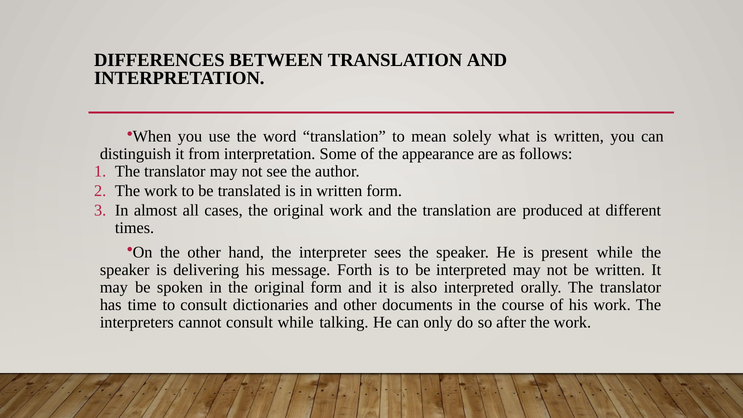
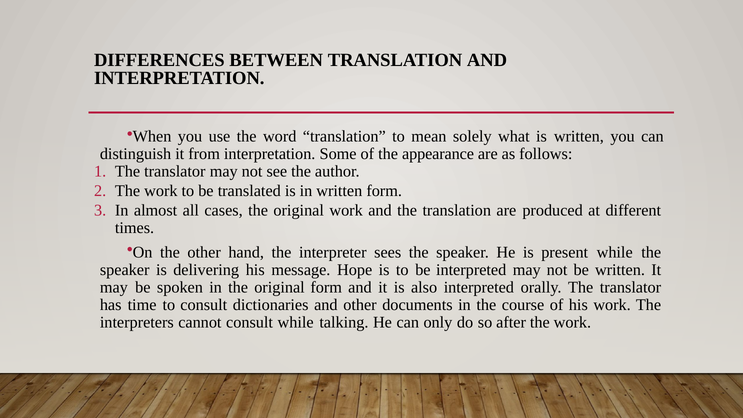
Forth: Forth -> Hope (355, 270)
